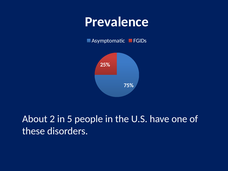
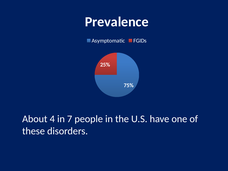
2: 2 -> 4 (52, 119)
5: 5 -> 7 (70, 119)
